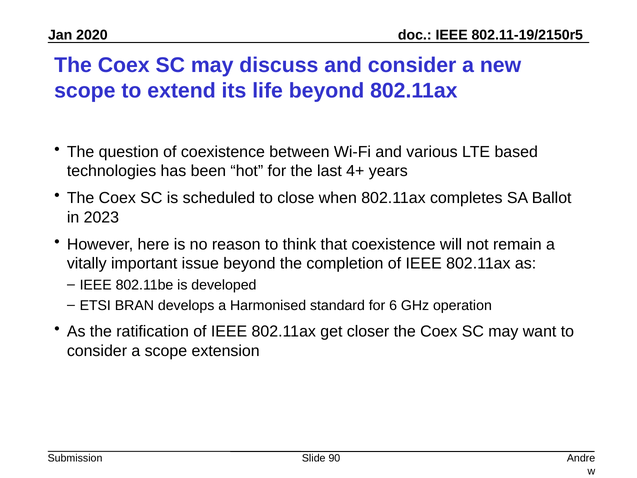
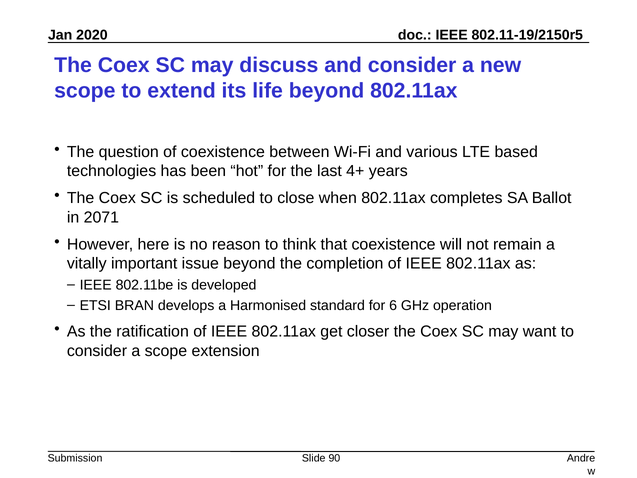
2023: 2023 -> 2071 (101, 217)
